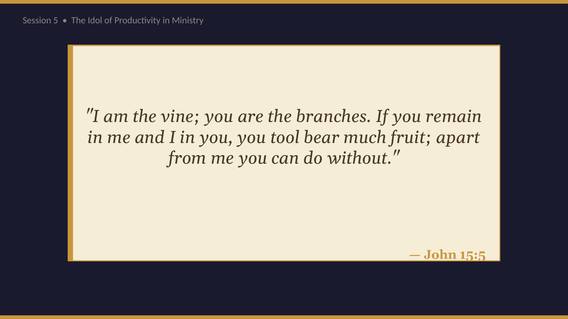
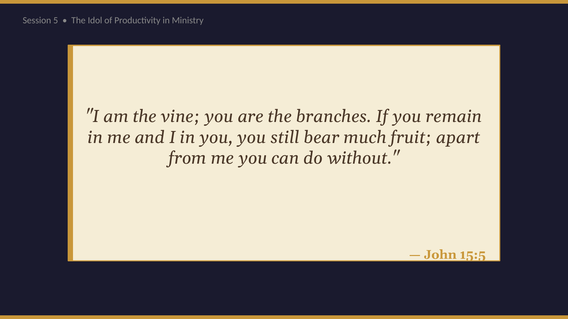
tool: tool -> still (285, 138)
